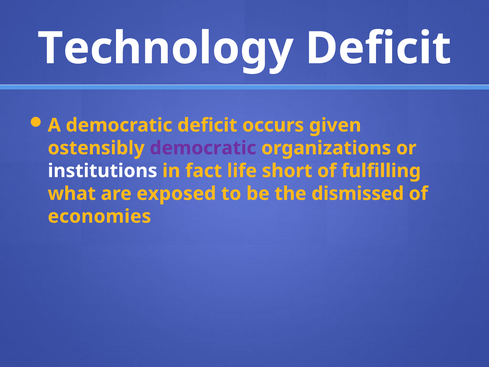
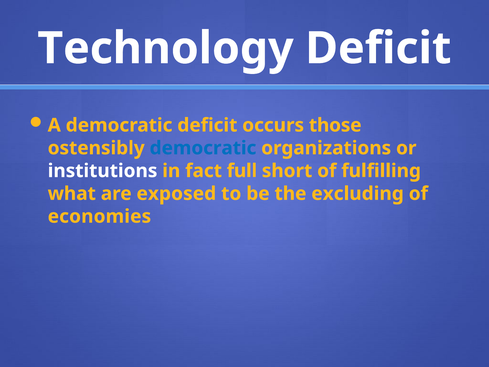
given: given -> those (335, 125)
democratic colour: purple -> blue (203, 148)
life: life -> full (242, 171)
dismissed: dismissed -> excluding (358, 194)
